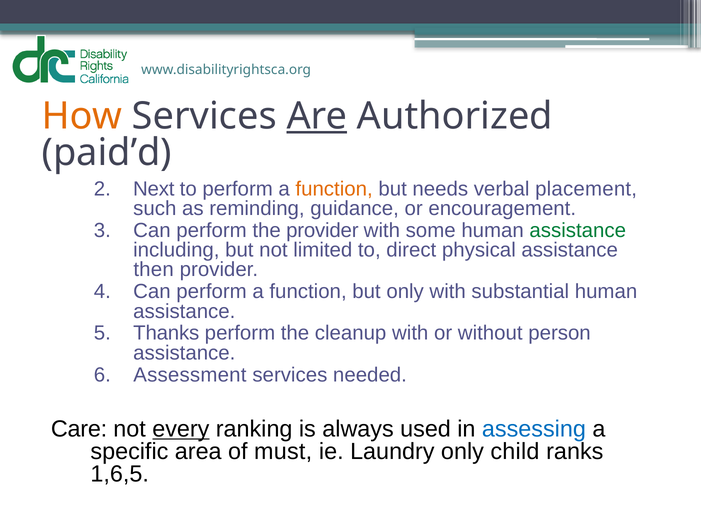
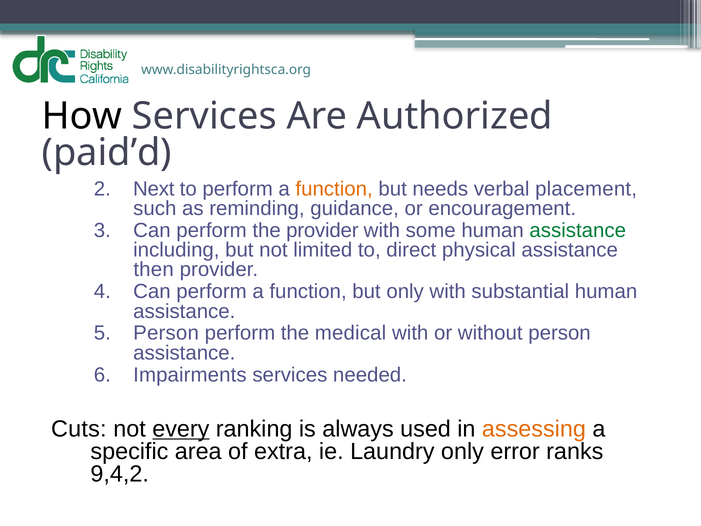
How colour: orange -> black (82, 116)
Are underline: present -> none (317, 116)
Thanks: Thanks -> Person (166, 333)
cleanup: cleanup -> medical (351, 333)
Assessment: Assessment -> Impairments (190, 375)
Care: Care -> Cuts (79, 429)
assessing colour: blue -> orange (534, 429)
must: must -> extra (283, 451)
child: child -> error (515, 451)
1,6,5: 1,6,5 -> 9,4,2 (120, 474)
